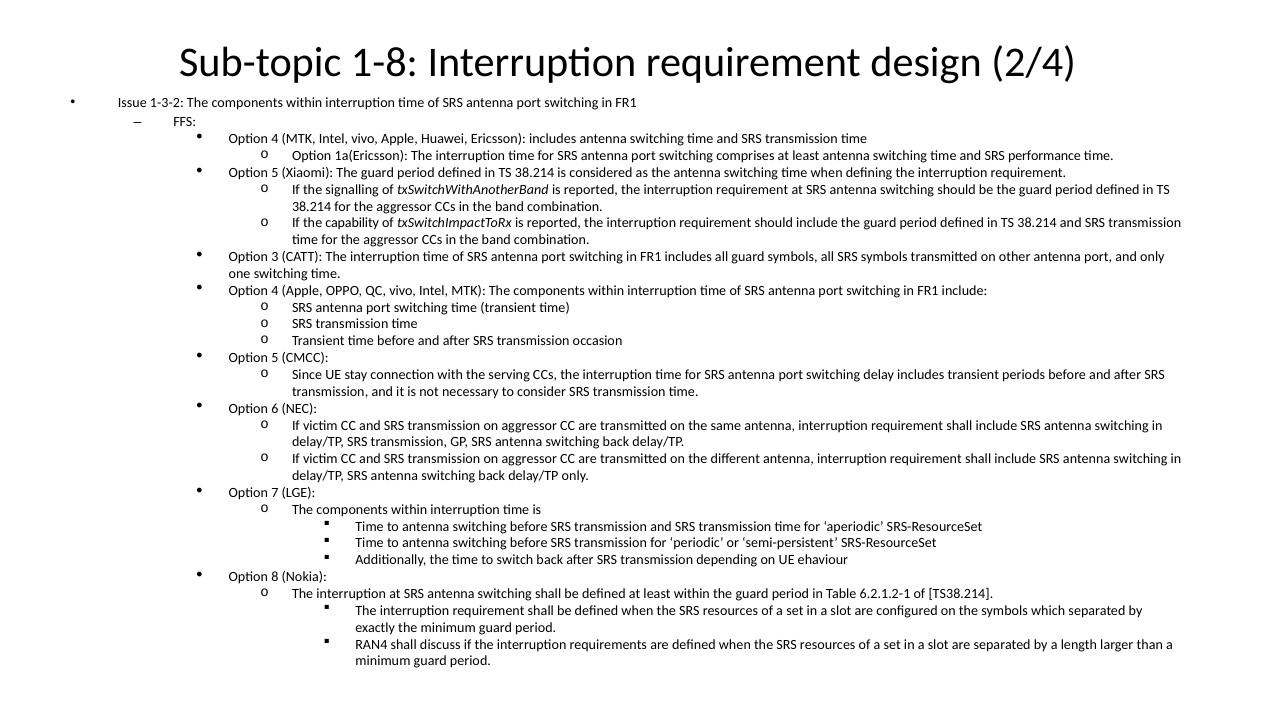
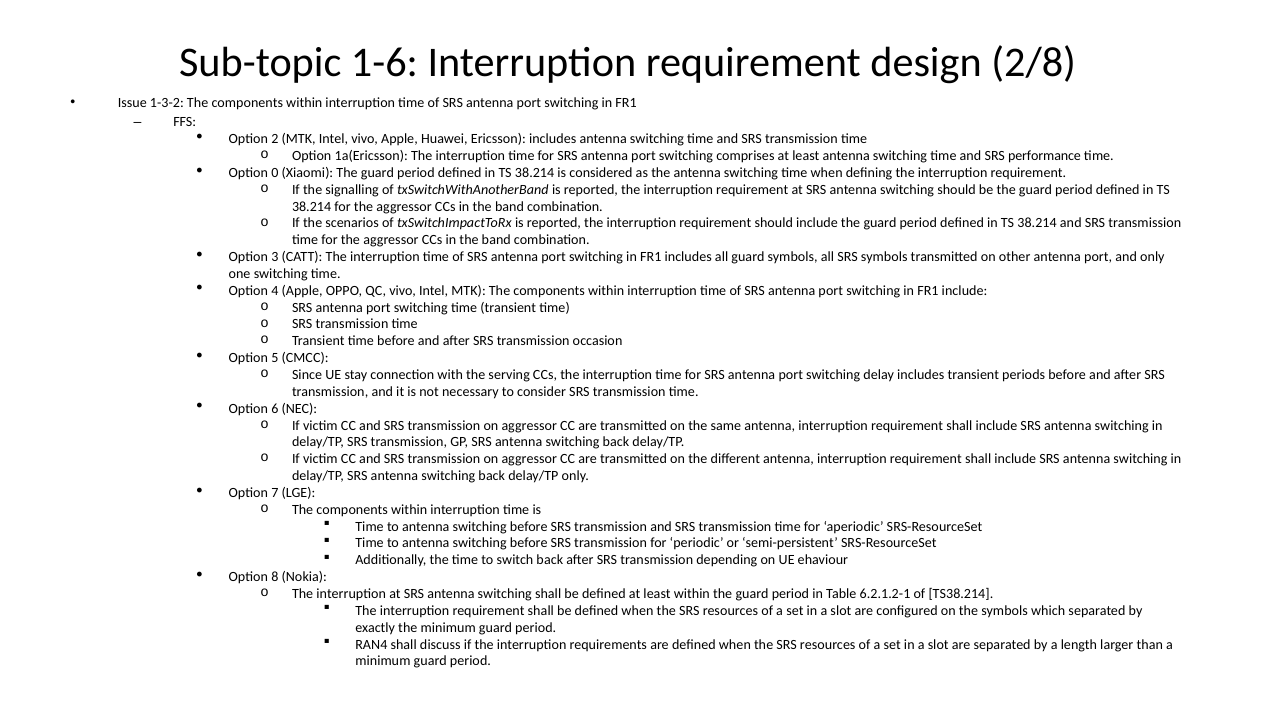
1-8: 1-8 -> 1-6 (384, 63)
2/4: 2/4 -> 2/8 (1034, 63)
4: 4 -> 2 (275, 139)
5: 5 -> 0 (275, 173)
capability: capability -> scenarios (352, 224)
